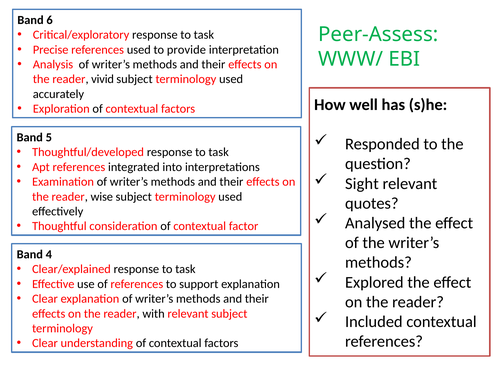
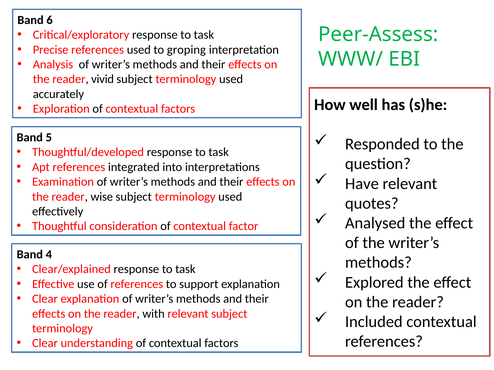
provide: provide -> groping (186, 50)
Sight: Sight -> Have (362, 184)
